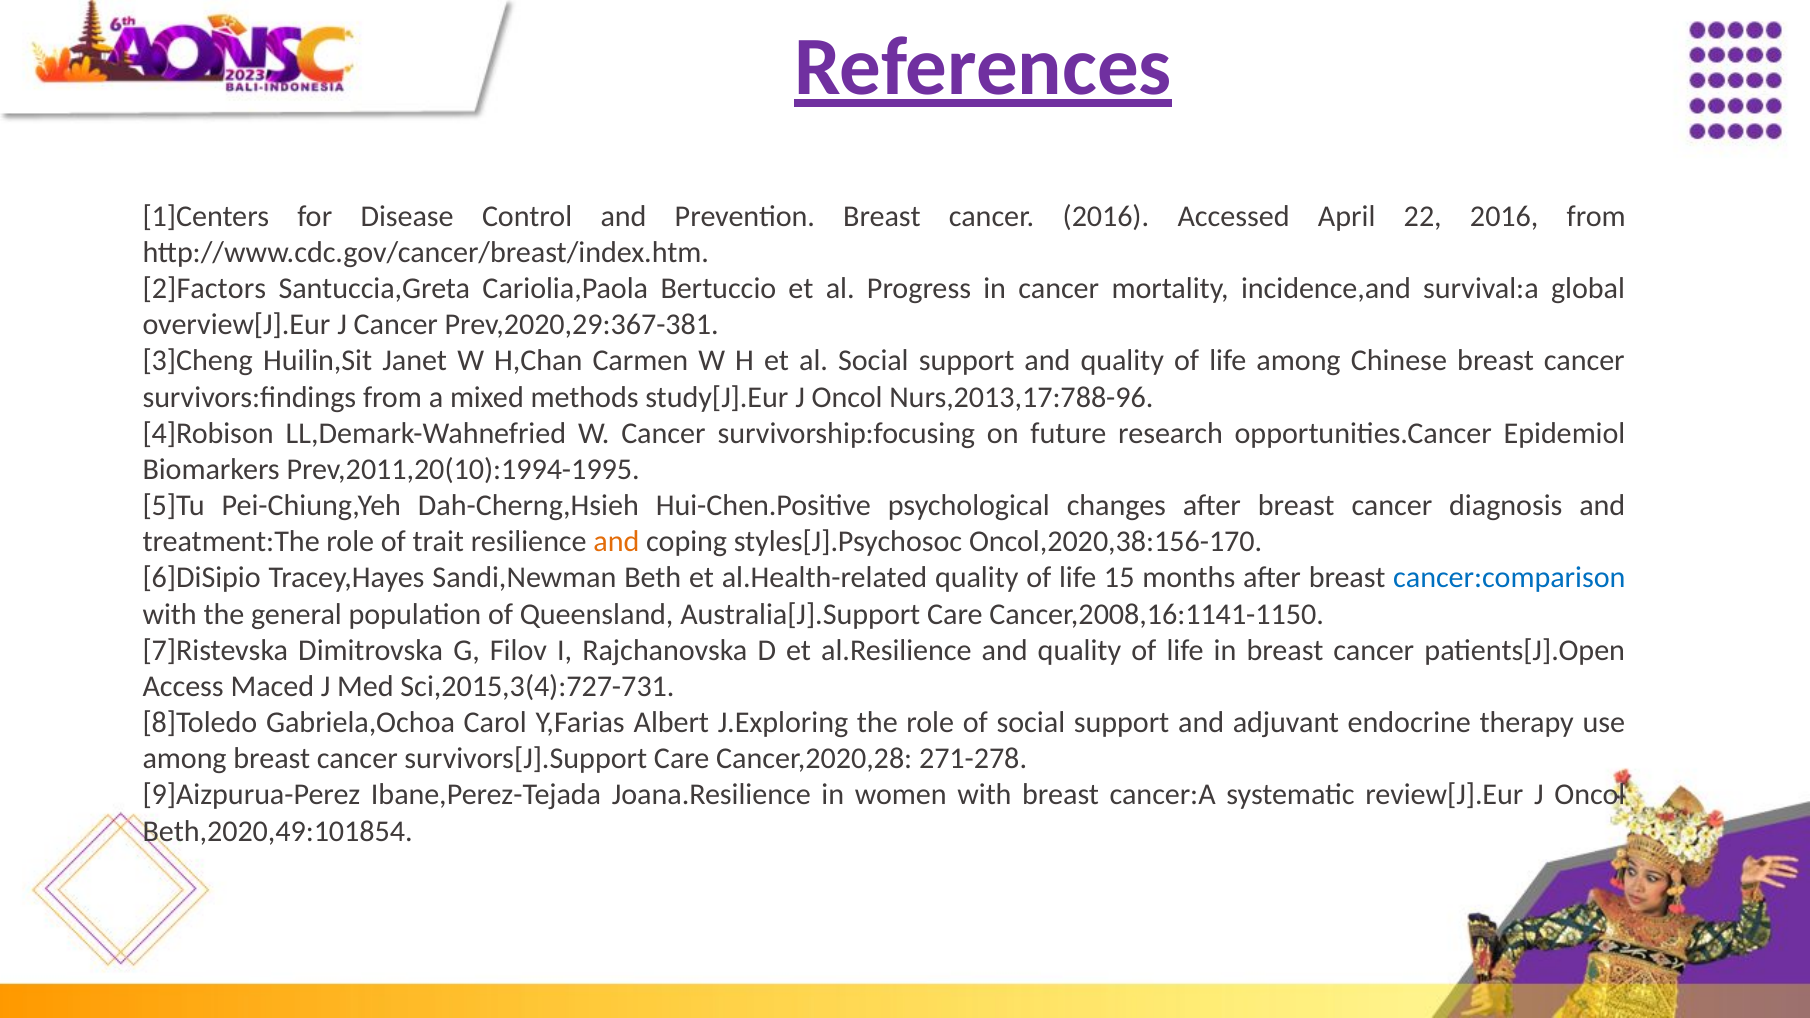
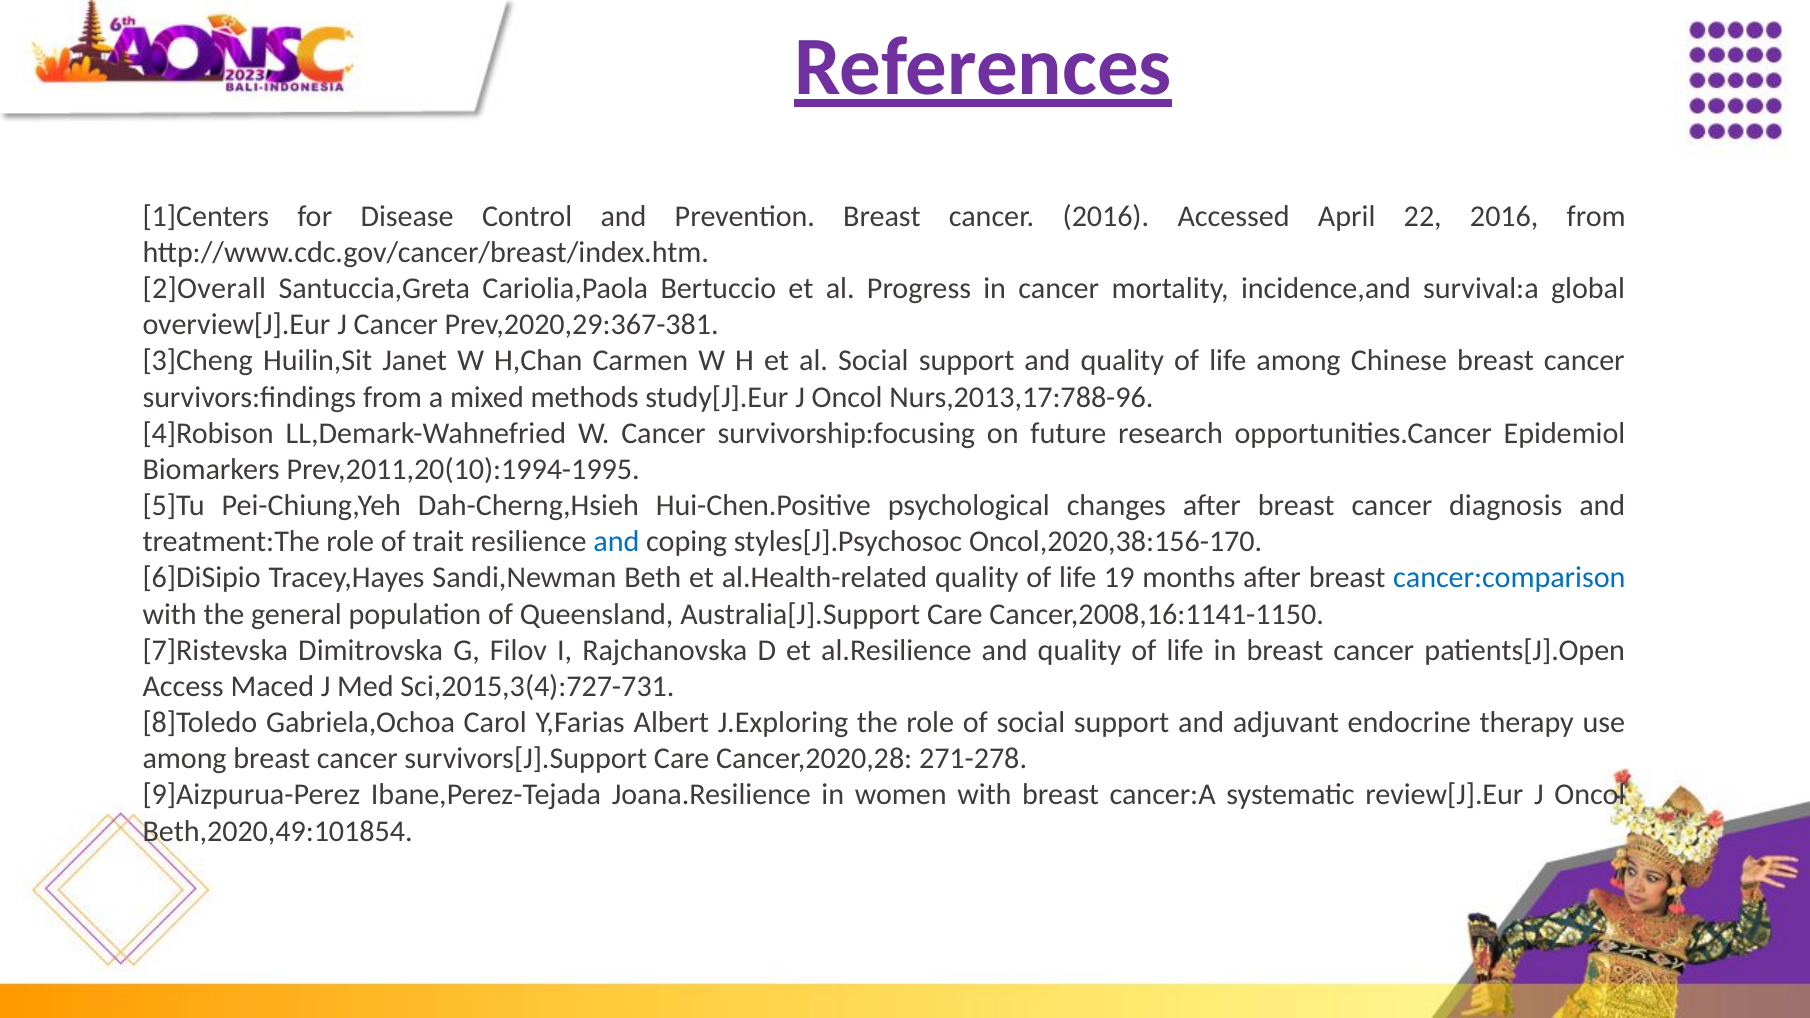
2]Factors: 2]Factors -> 2]Overall (204, 289)
and colour: orange -> blue (616, 542)
15: 15 -> 19 (1119, 578)
